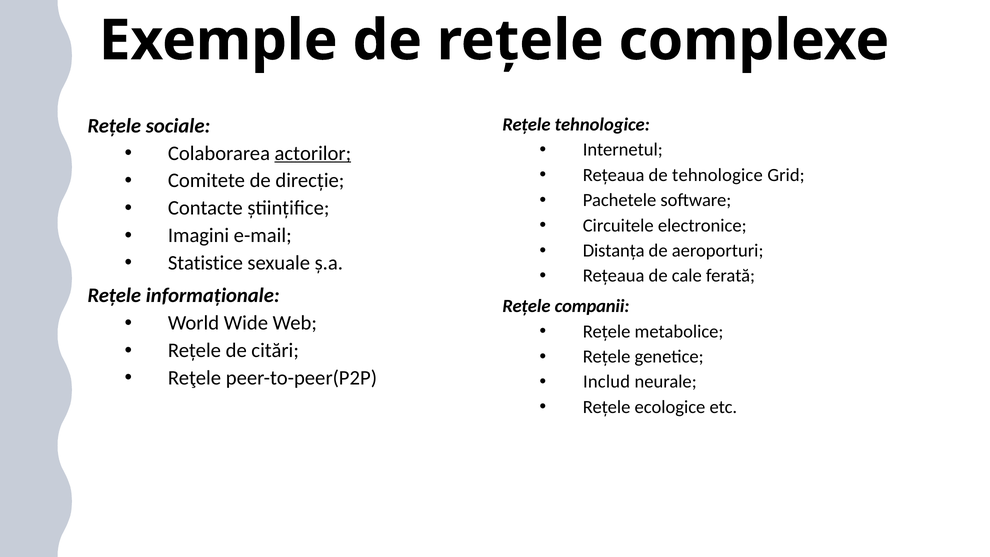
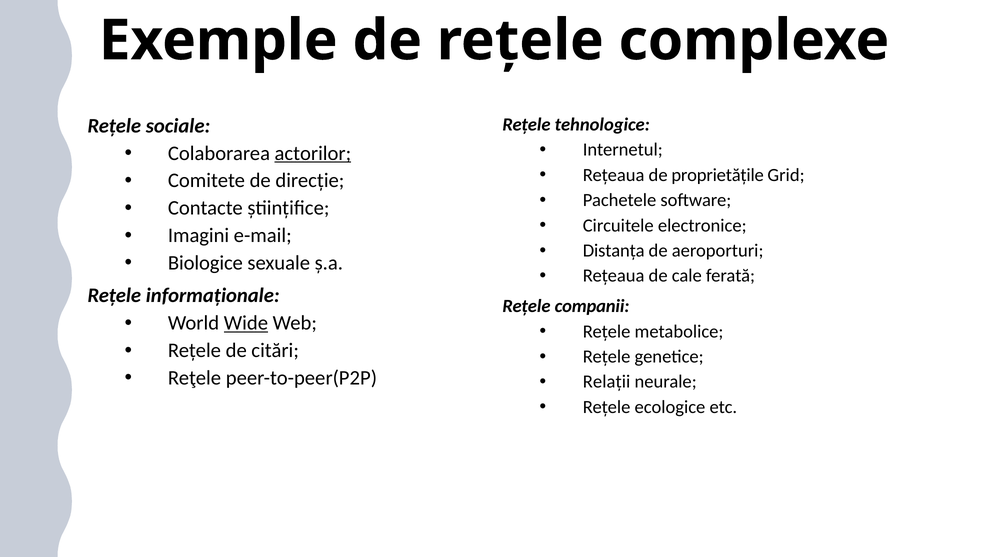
de tehnologice: tehnologice -> proprietăţile (718, 175)
Statistice: Statistice -> Biologice (205, 263)
Wide underline: none -> present (246, 323)
Includ: Includ -> Relaţii (607, 382)
